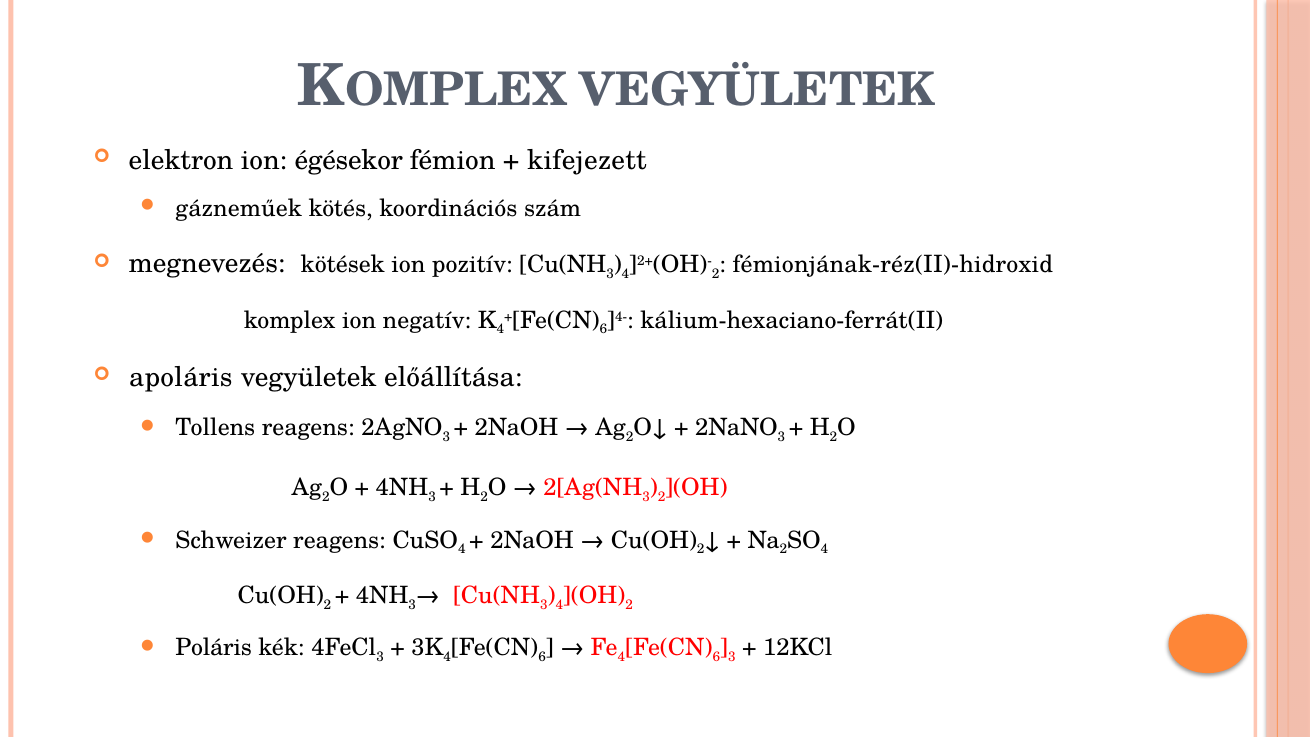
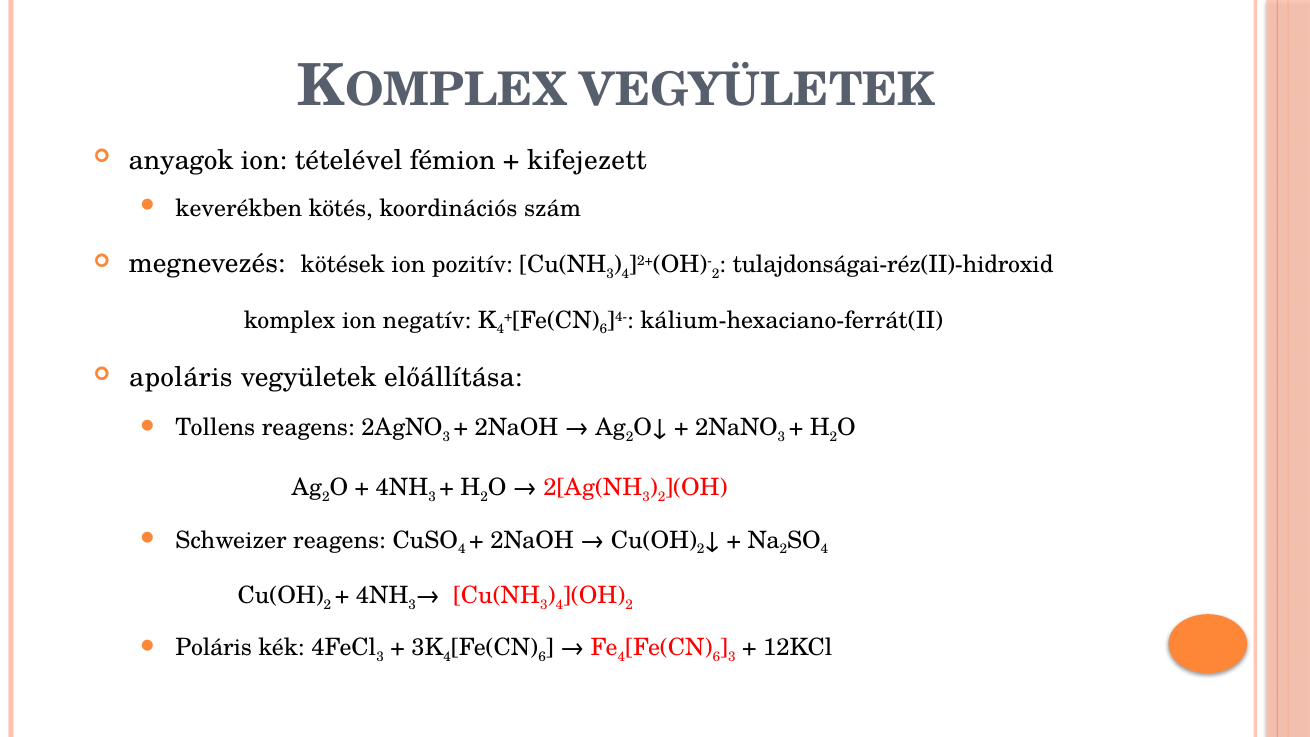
elektron: elektron -> anyagok (181, 160)
égésekor: égésekor -> tételével (349, 160)
gázneműek: gázneműek -> keverékben (239, 209)
fémionjának-réz(II)-hidroxid: fémionjának-réz(II)-hidroxid -> tulajdonságai-réz(II)-hidroxid (893, 265)
